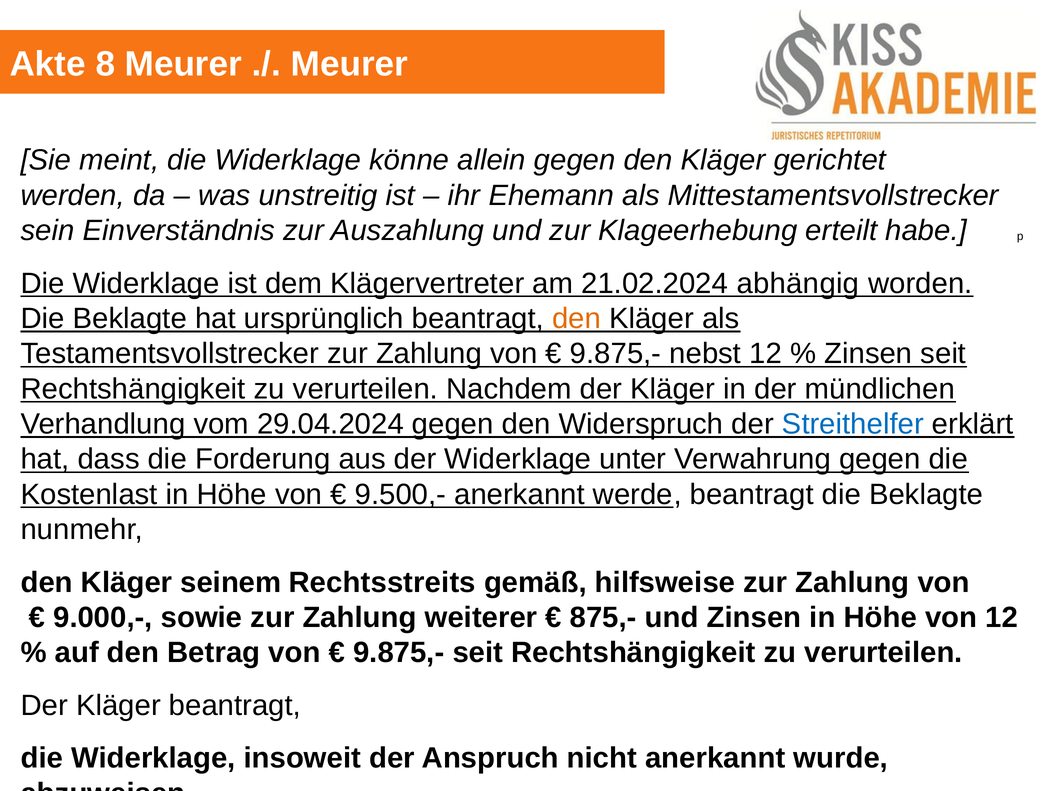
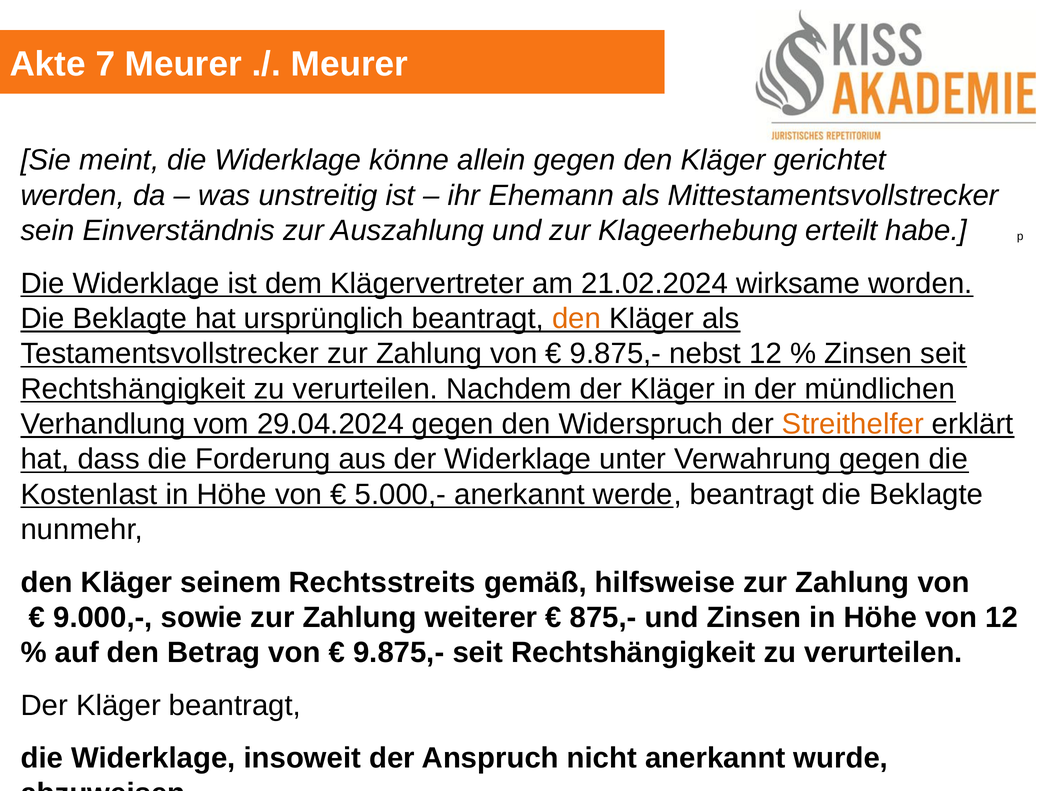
8: 8 -> 7 (105, 64)
abhängig: abhängig -> wirksame (798, 283)
Streithelfer colour: blue -> orange (853, 424)
9.500,-: 9.500,- -> 5.000,- (401, 495)
